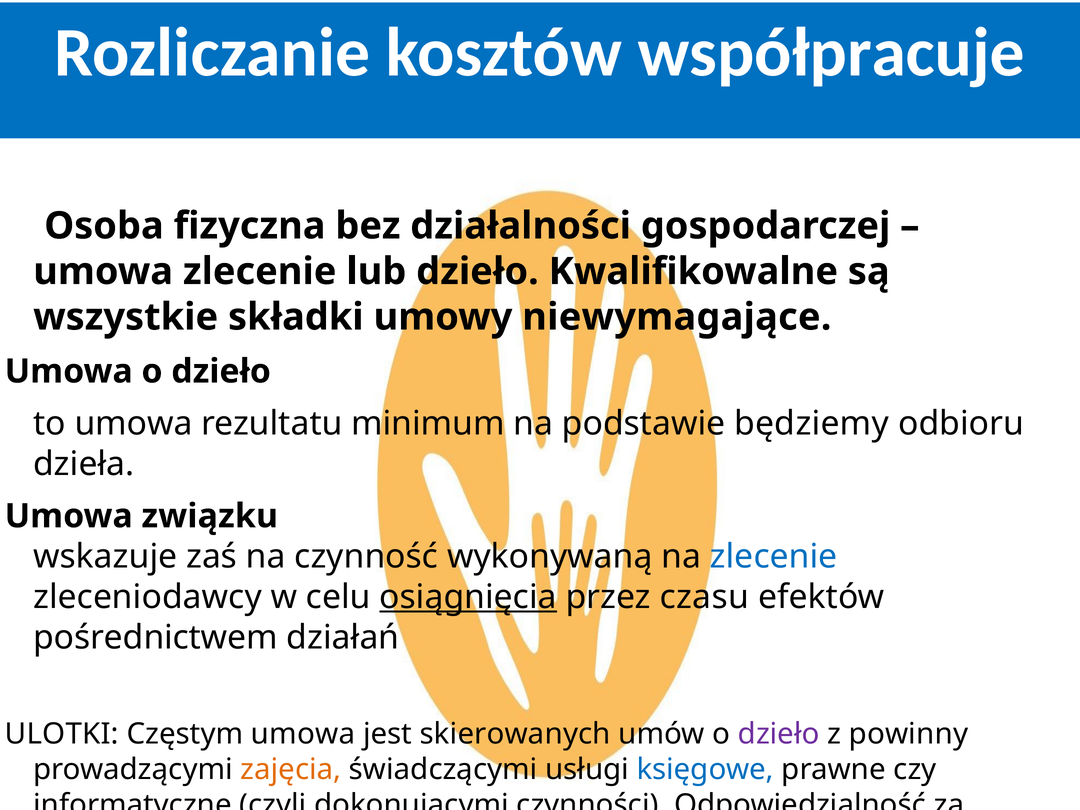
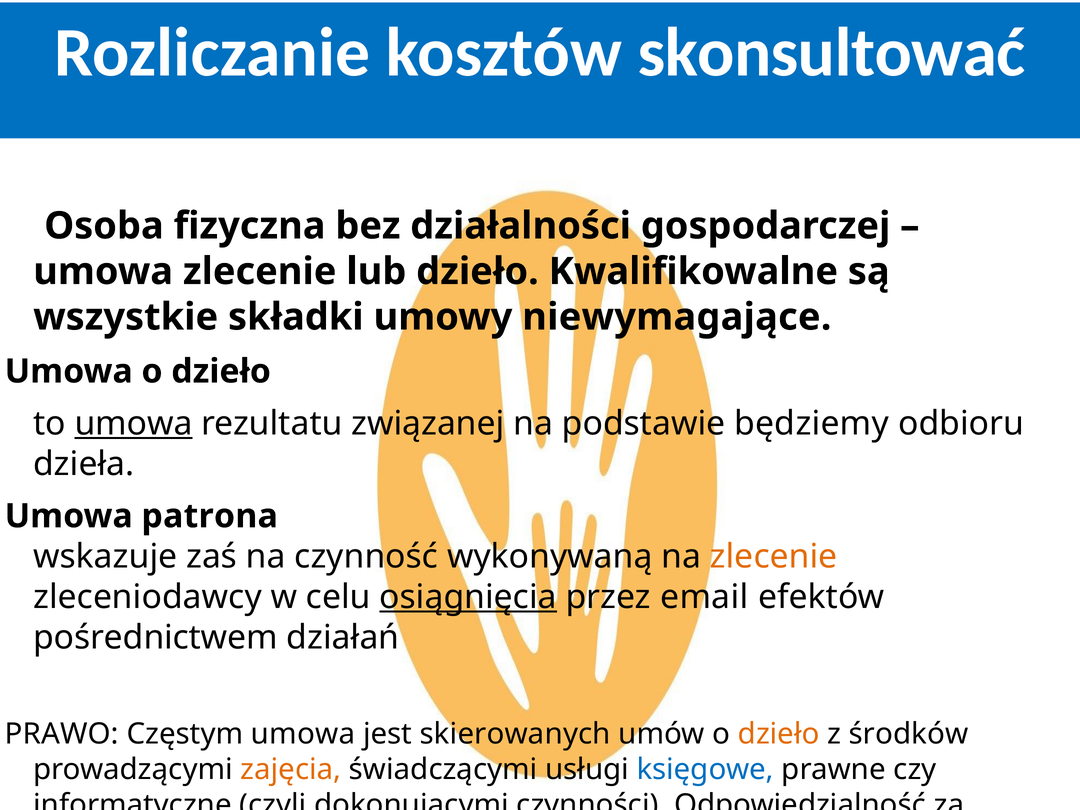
współpracuje: współpracuje -> skonsultować (832, 53)
umowa underline: none -> present (134, 424)
minimum: minimum -> związanej (428, 424)
związku: związku -> patrona (210, 516)
zlecenie colour: blue -> orange (774, 557)
czasu: czasu -> email (704, 597)
ULOTKI: ULOTKI -> PRAWO (62, 734)
dzieło colour: purple -> orange (779, 734)
powinny: powinny -> środków (908, 734)
